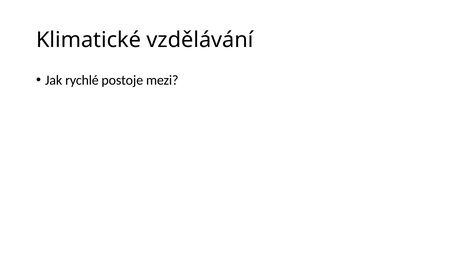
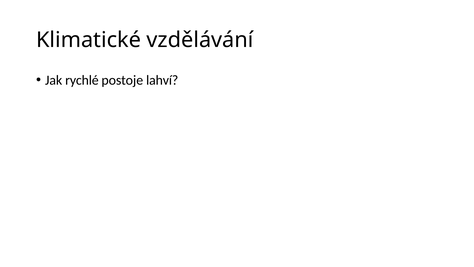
mezi: mezi -> lahví (162, 80)
